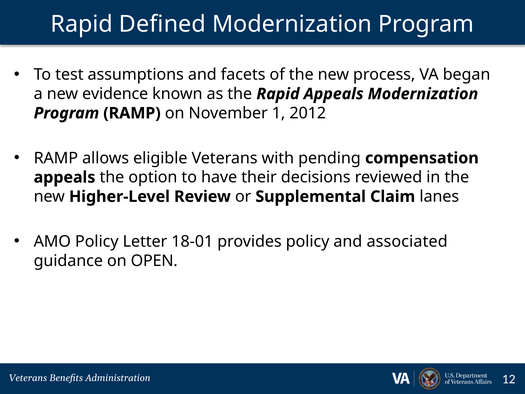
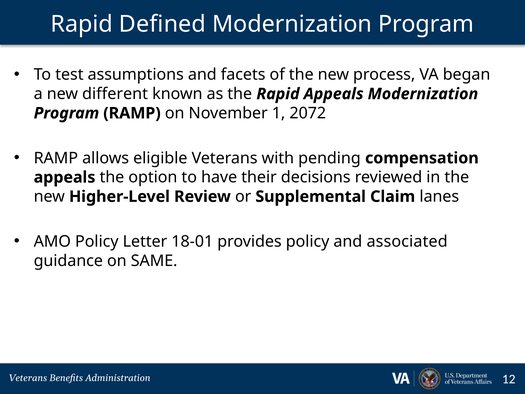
evidence: evidence -> different (115, 94)
2012: 2012 -> 2072 (308, 113)
OPEN: OPEN -> SAME (154, 261)
